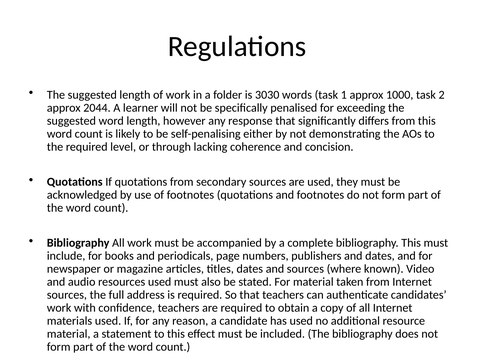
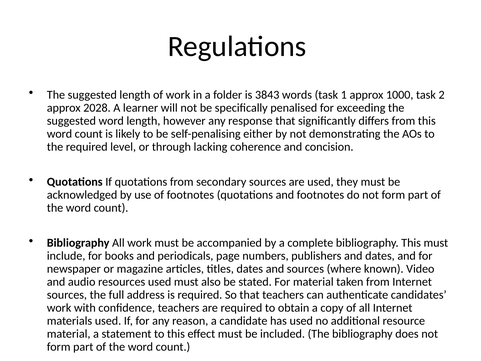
3030: 3030 -> 3843 (267, 95)
2044: 2044 -> 2028 (97, 108)
